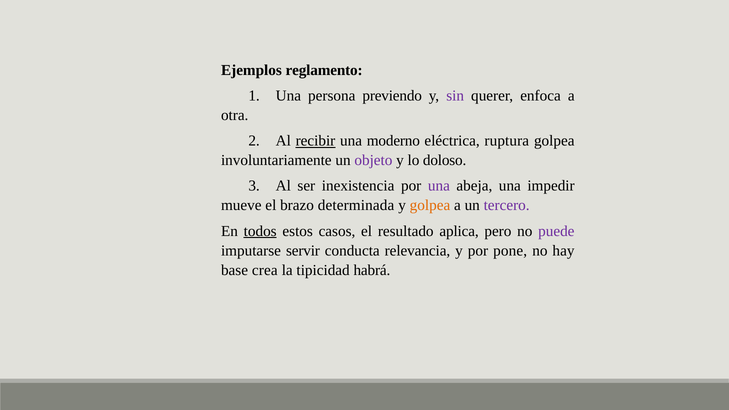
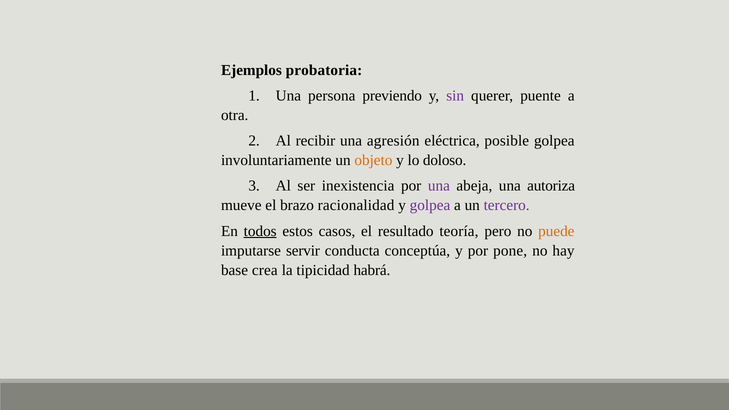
reglamento: reglamento -> probatoria (324, 70)
enfoca: enfoca -> puente (541, 96)
recibir underline: present -> none (315, 141)
moderno: moderno -> agresión (393, 141)
ruptura: ruptura -> posible (507, 141)
objeto colour: purple -> orange (373, 160)
impedir: impedir -> autoriza (551, 186)
determinada: determinada -> racionalidad (356, 206)
golpea colour: orange -> purple (430, 206)
aplica: aplica -> teoría (459, 231)
puede colour: purple -> orange (556, 231)
relevancia: relevancia -> conceptúa (417, 251)
